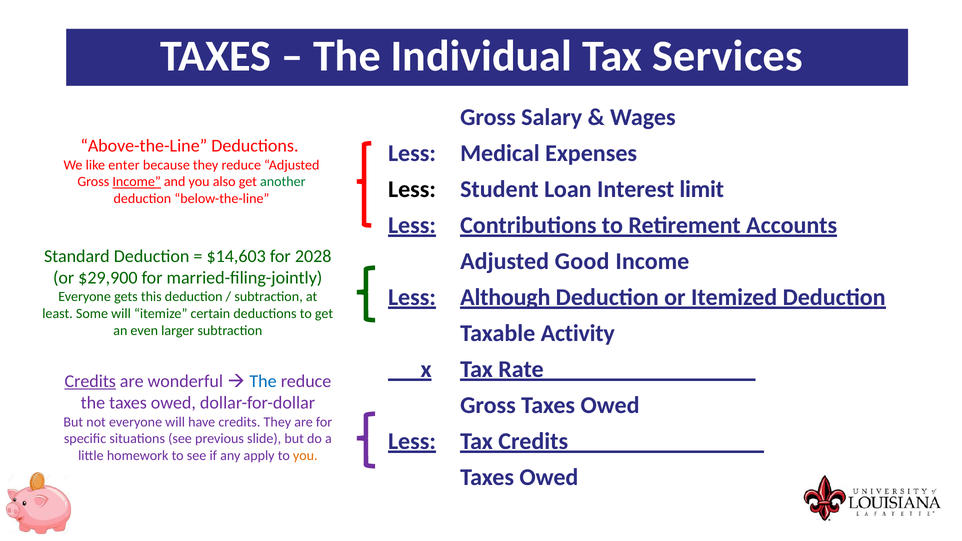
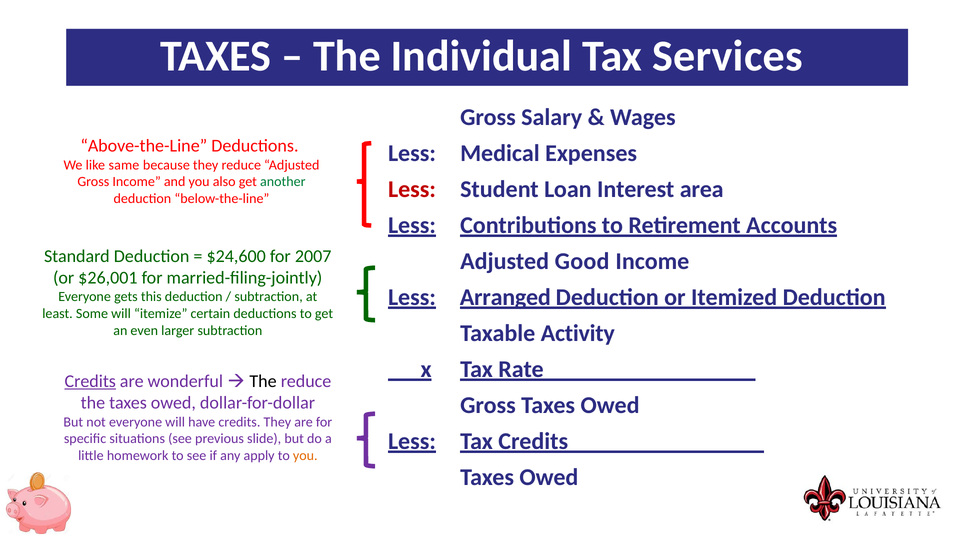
enter: enter -> same (124, 165)
Income underline: present -> none (137, 182)
Less colour: black -> red (412, 189)
limit: limit -> area (702, 189)
$14,603: $14,603 -> $24,600 (236, 256)
2028: 2028 -> 2007 (313, 256)
$29,900: $29,900 -> $26,001 (108, 278)
Although: Although -> Arranged (505, 297)
The colour: blue -> black (263, 381)
